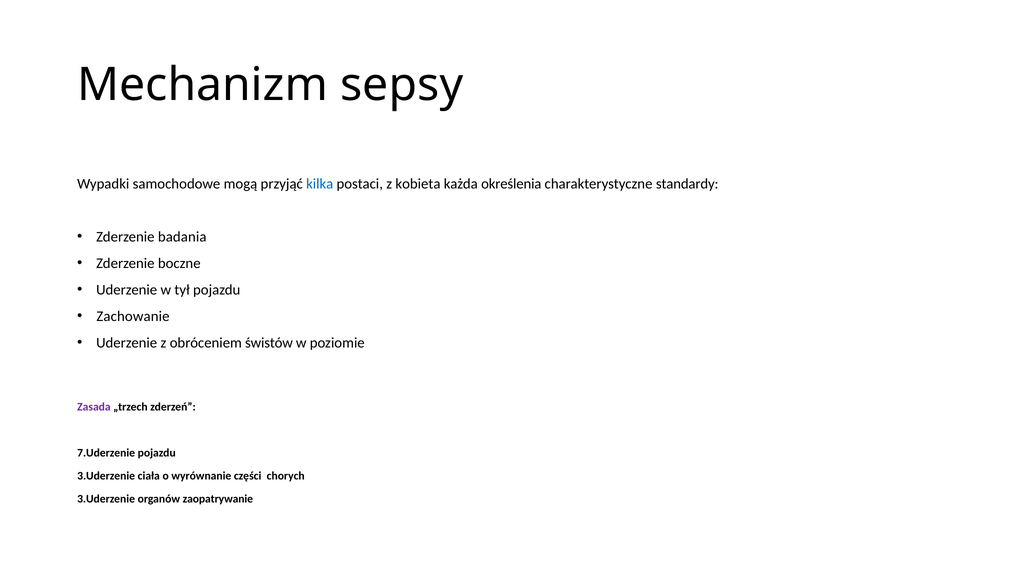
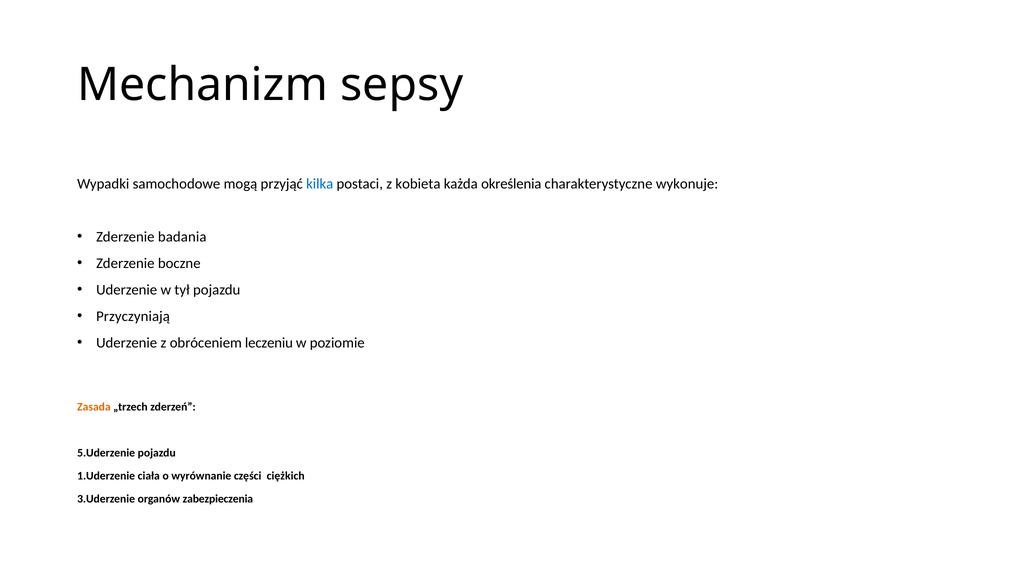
standardy: standardy -> wykonuje (687, 184)
Zachowanie: Zachowanie -> Przyczyniają (133, 316)
świstów: świstów -> leczeniu (269, 343)
Zasada colour: purple -> orange (94, 407)
7.Uderzenie: 7.Uderzenie -> 5.Uderzenie (106, 453)
3.Uderzenie: 3.Uderzenie -> 1.Uderzenie (106, 476)
chorych: chorych -> ciężkich (286, 476)
zaopatrywanie: zaopatrywanie -> zabezpieczenia (218, 499)
